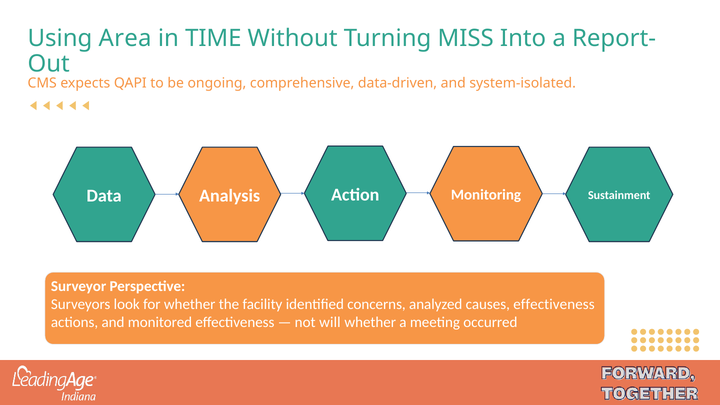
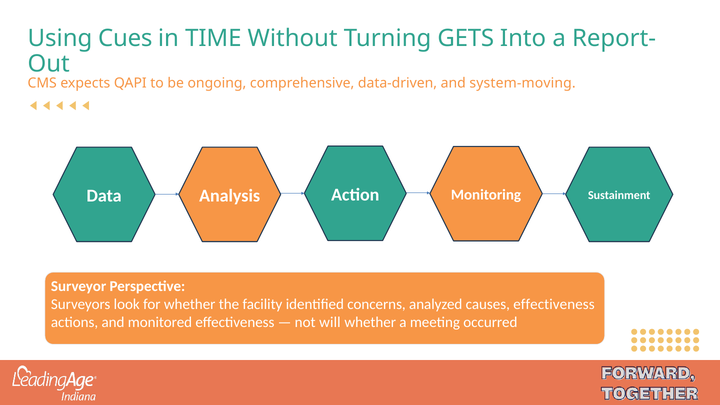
Area: Area -> Cues (125, 38)
MISS: MISS -> GETS (466, 38)
system-isolated: system-isolated -> system-moving (523, 83)
